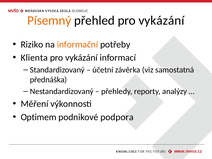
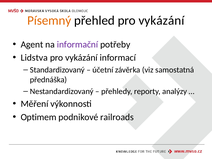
Riziko: Riziko -> Agent (32, 44)
informační colour: orange -> purple (77, 44)
Klienta: Klienta -> Lidstva (34, 58)
podpora: podpora -> railroads (117, 117)
